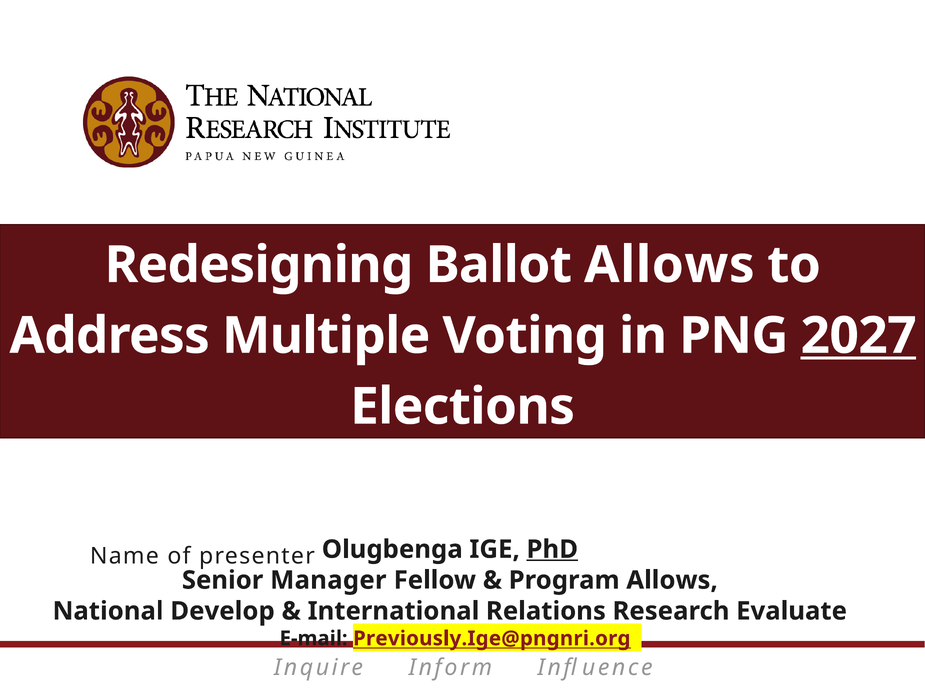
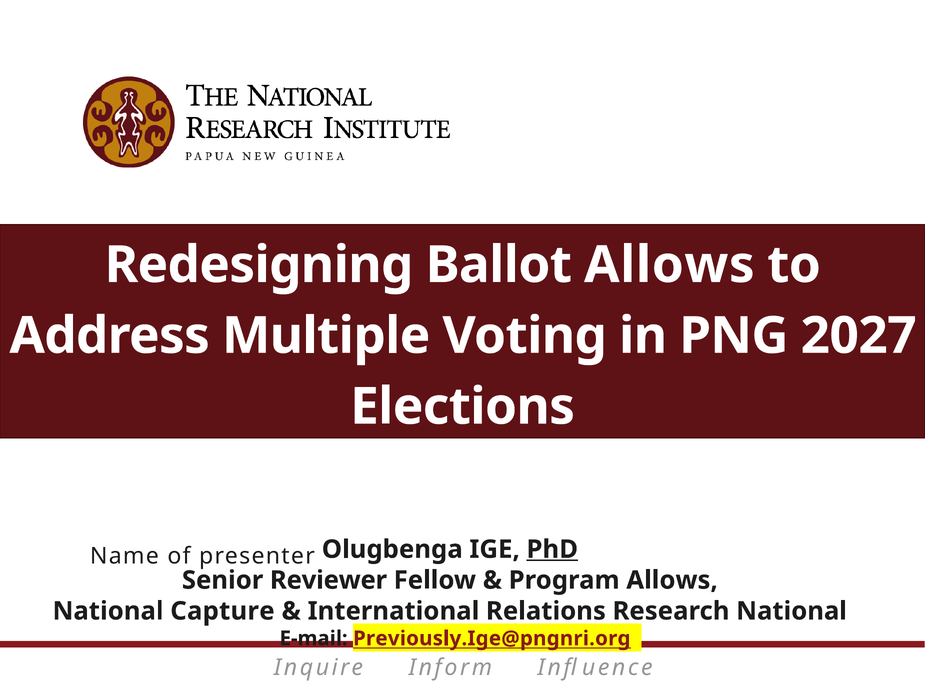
2027 underline: present -> none (859, 336)
Manager: Manager -> Reviewer (329, 580)
Develop: Develop -> Capture (222, 611)
Research Evaluate: Evaluate -> National (792, 611)
